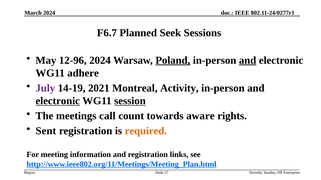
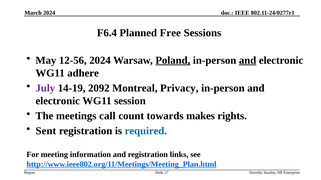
F6.7: F6.7 -> F6.4 (107, 33)
Seek: Seek -> Free (170, 33)
12-96: 12-96 -> 12-56 (73, 61)
2021: 2021 -> 2092 (99, 88)
Activity: Activity -> Privacy (179, 88)
electronic underline: present -> none (58, 101)
session underline: present -> none (130, 101)
aware: aware -> makes (201, 116)
required colour: orange -> blue (146, 131)
